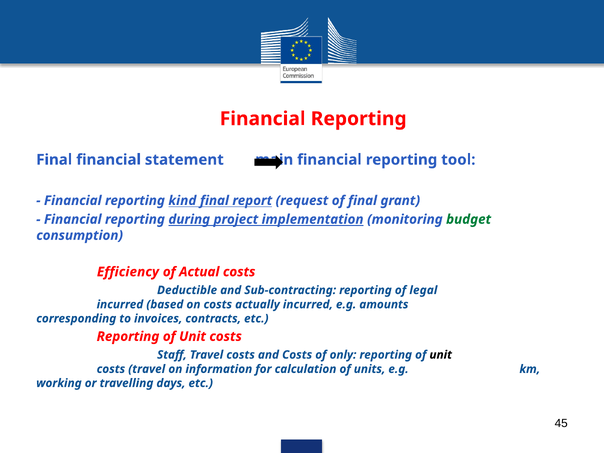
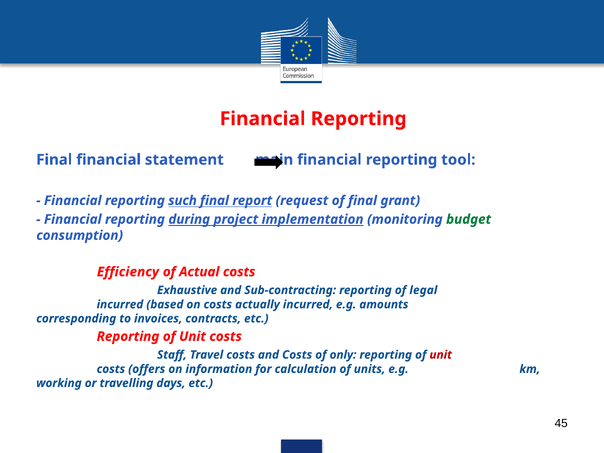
kind: kind -> such (183, 201)
Deductible: Deductible -> Exhaustive (187, 290)
unit colour: black -> red (441, 355)
costs travel: travel -> offers (147, 369)
